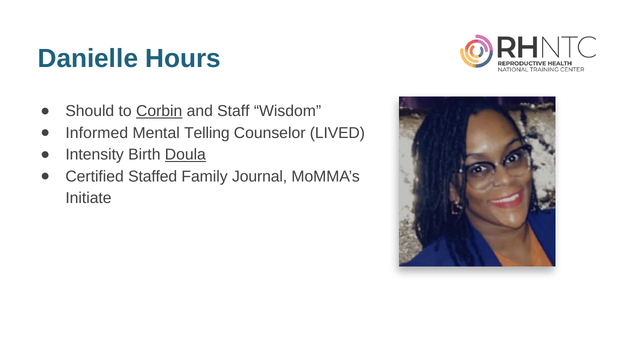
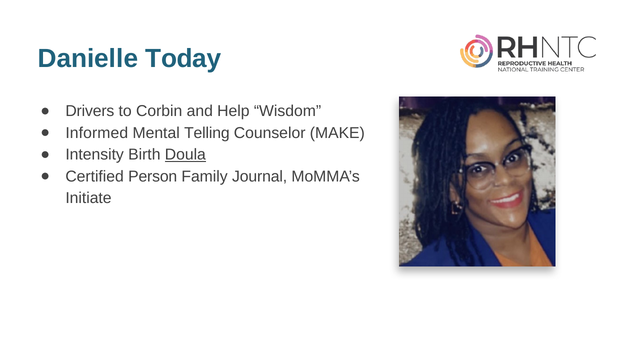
Hours: Hours -> Today (183, 58)
Should: Should -> Drivers (90, 111)
Corbin underline: present -> none (159, 111)
Staff: Staff -> Help (233, 111)
LIVED: LIVED -> MAKE (337, 133)
Staffed: Staffed -> Person (153, 176)
